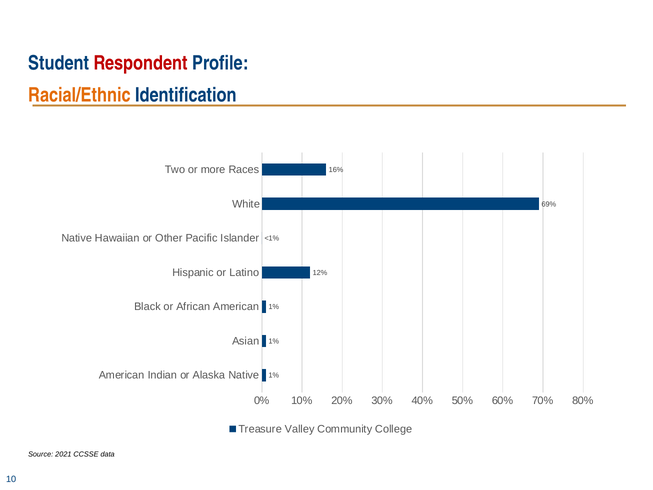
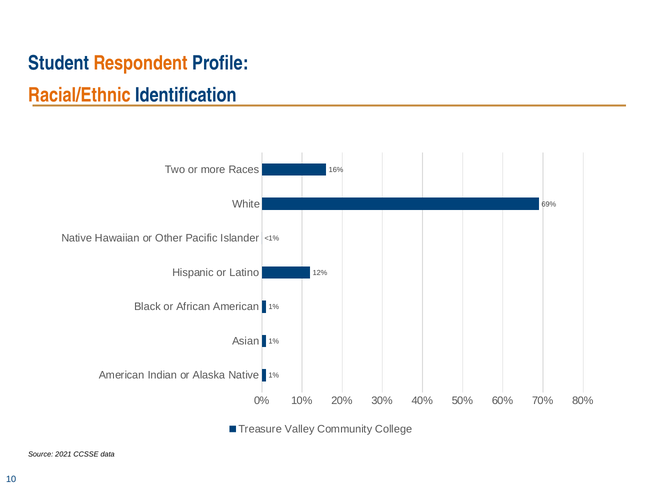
Respondent colour: red -> orange (141, 63)
